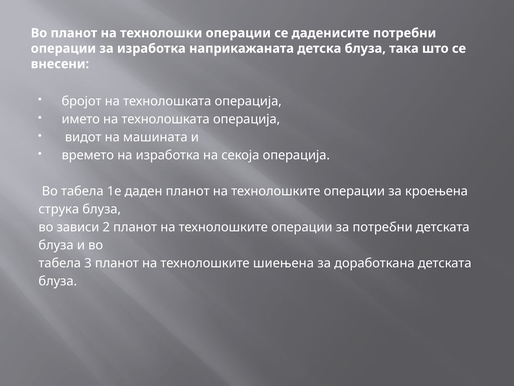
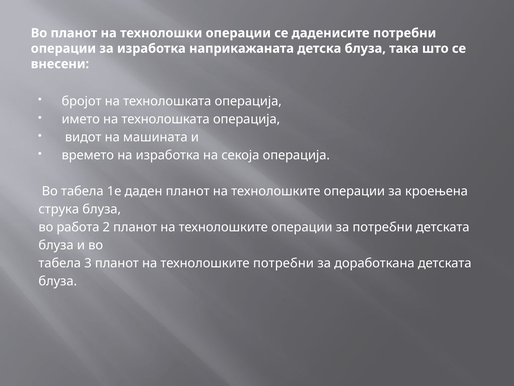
зависи: зависи -> работа (78, 227)
технолошките шиењена: шиењена -> потребни (283, 263)
